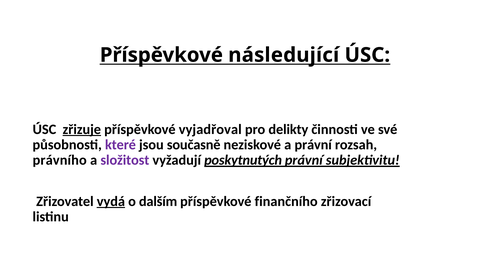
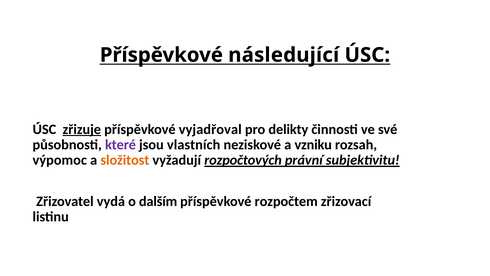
současně: současně -> vlastních (194, 145)
a právní: právní -> vzniku (313, 145)
právního: právního -> výpomoc (60, 160)
složitost colour: purple -> orange (125, 160)
poskytnutých: poskytnutých -> rozpočtových (243, 160)
vydá underline: present -> none (111, 201)
finančního: finančního -> rozpočtem (286, 201)
